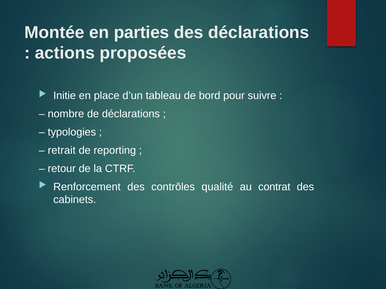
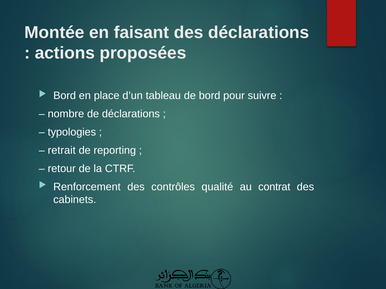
parties: parties -> faisant (142, 33)
Initie: Initie -> Bord (65, 96)
